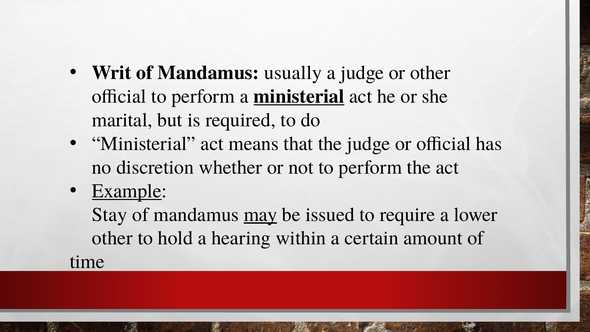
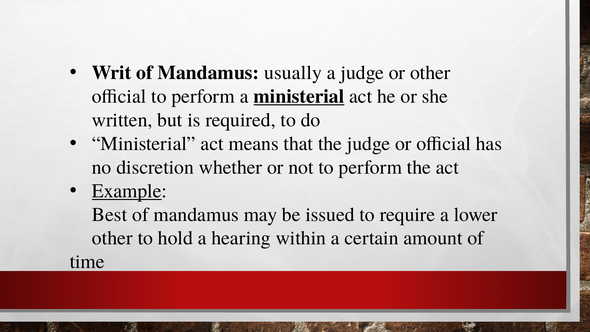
marital: marital -> written (122, 120)
Stay: Stay -> Best (110, 214)
may underline: present -> none (261, 214)
